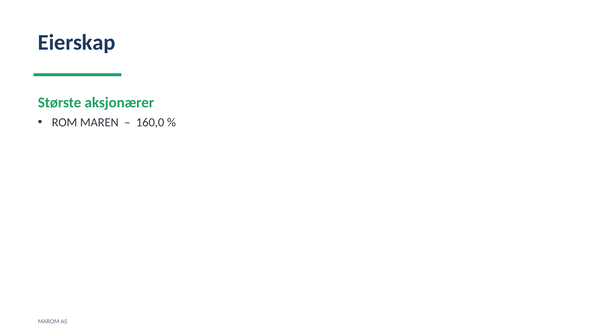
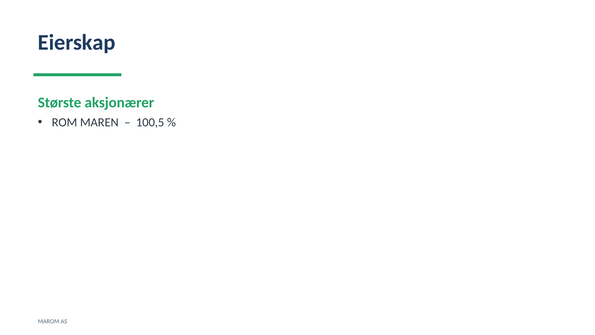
160,0: 160,0 -> 100,5 (150, 122)
